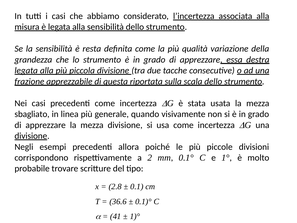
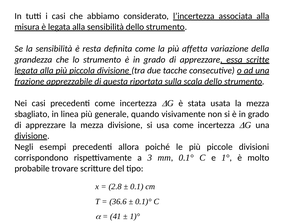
qualità: qualità -> affetta (195, 49)
destra: destra -> scritte (258, 60)
2: 2 -> 3 (150, 158)
